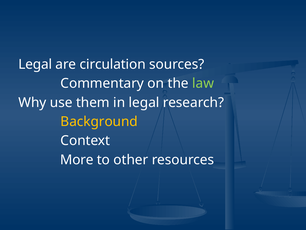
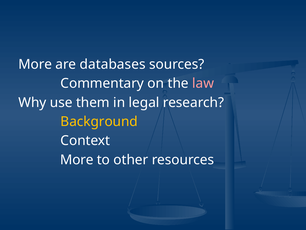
Legal: Legal -> More (35, 64)
circulation: circulation -> databases (113, 64)
law colour: light green -> pink (203, 83)
